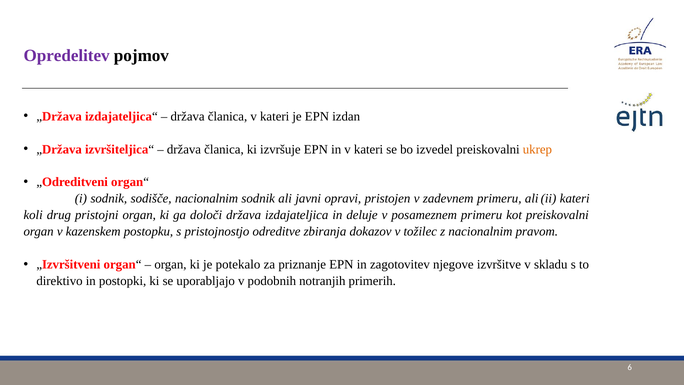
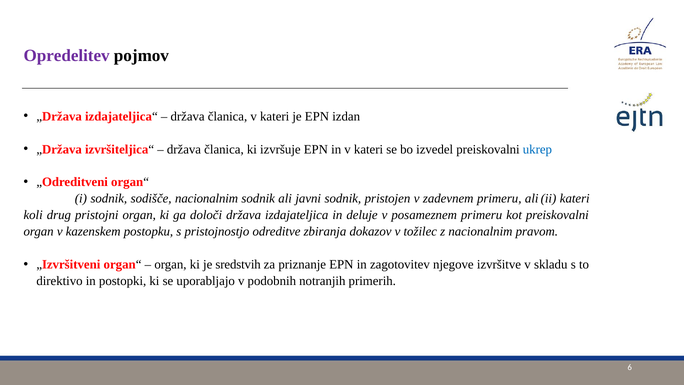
ukrep colour: orange -> blue (537, 149)
javni opravi: opravi -> sodnik (343, 199)
potekalo: potekalo -> sredstvih (238, 264)
